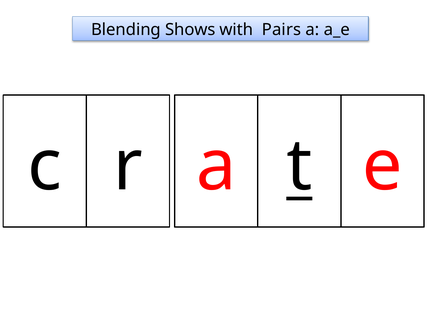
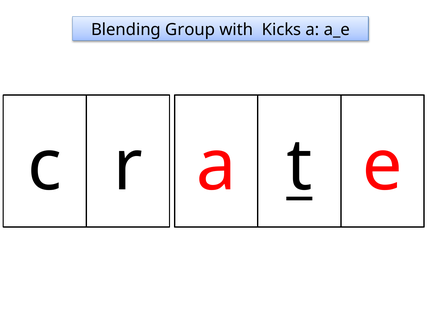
Shows: Shows -> Group (190, 30)
Pairs: Pairs -> Kicks (282, 30)
